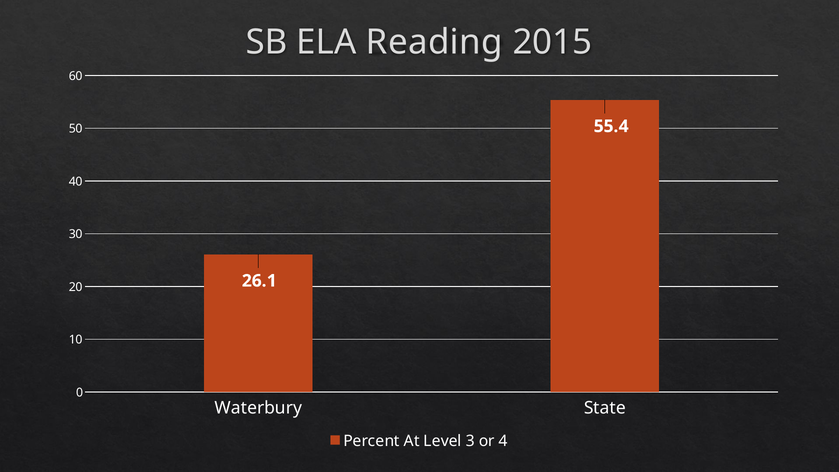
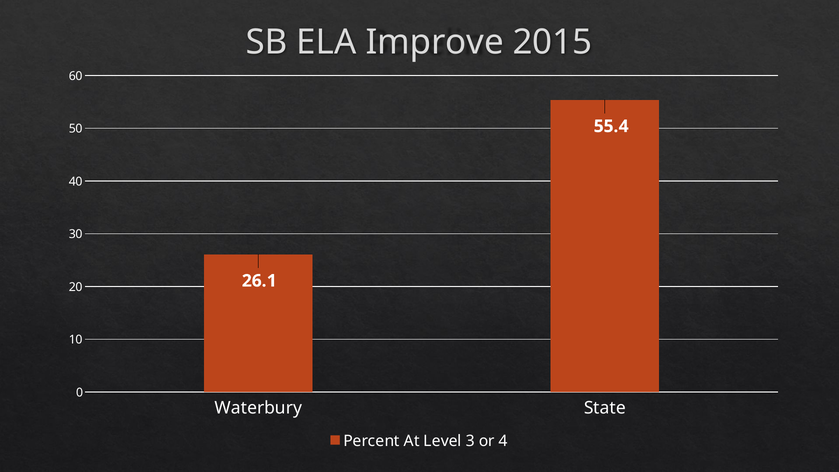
Reading: Reading -> Improve (435, 42)
